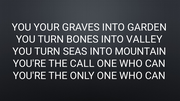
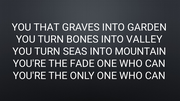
YOUR: YOUR -> THAT (47, 27)
CALL: CALL -> FADE (82, 64)
